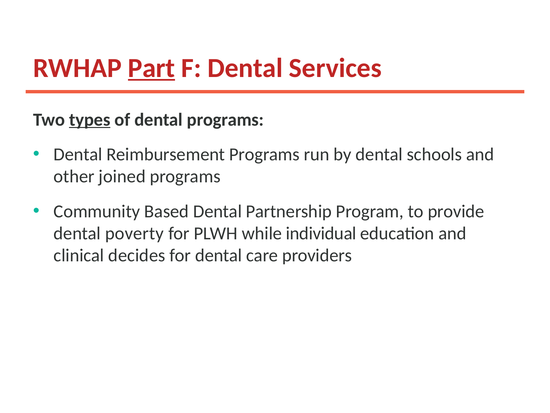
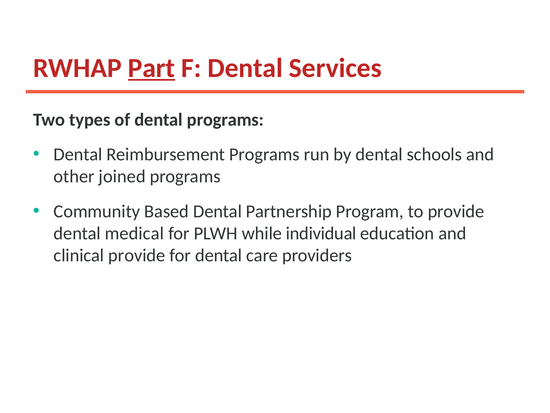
types underline: present -> none (90, 119)
poverty: poverty -> medical (134, 233)
clinical decides: decides -> provide (137, 255)
